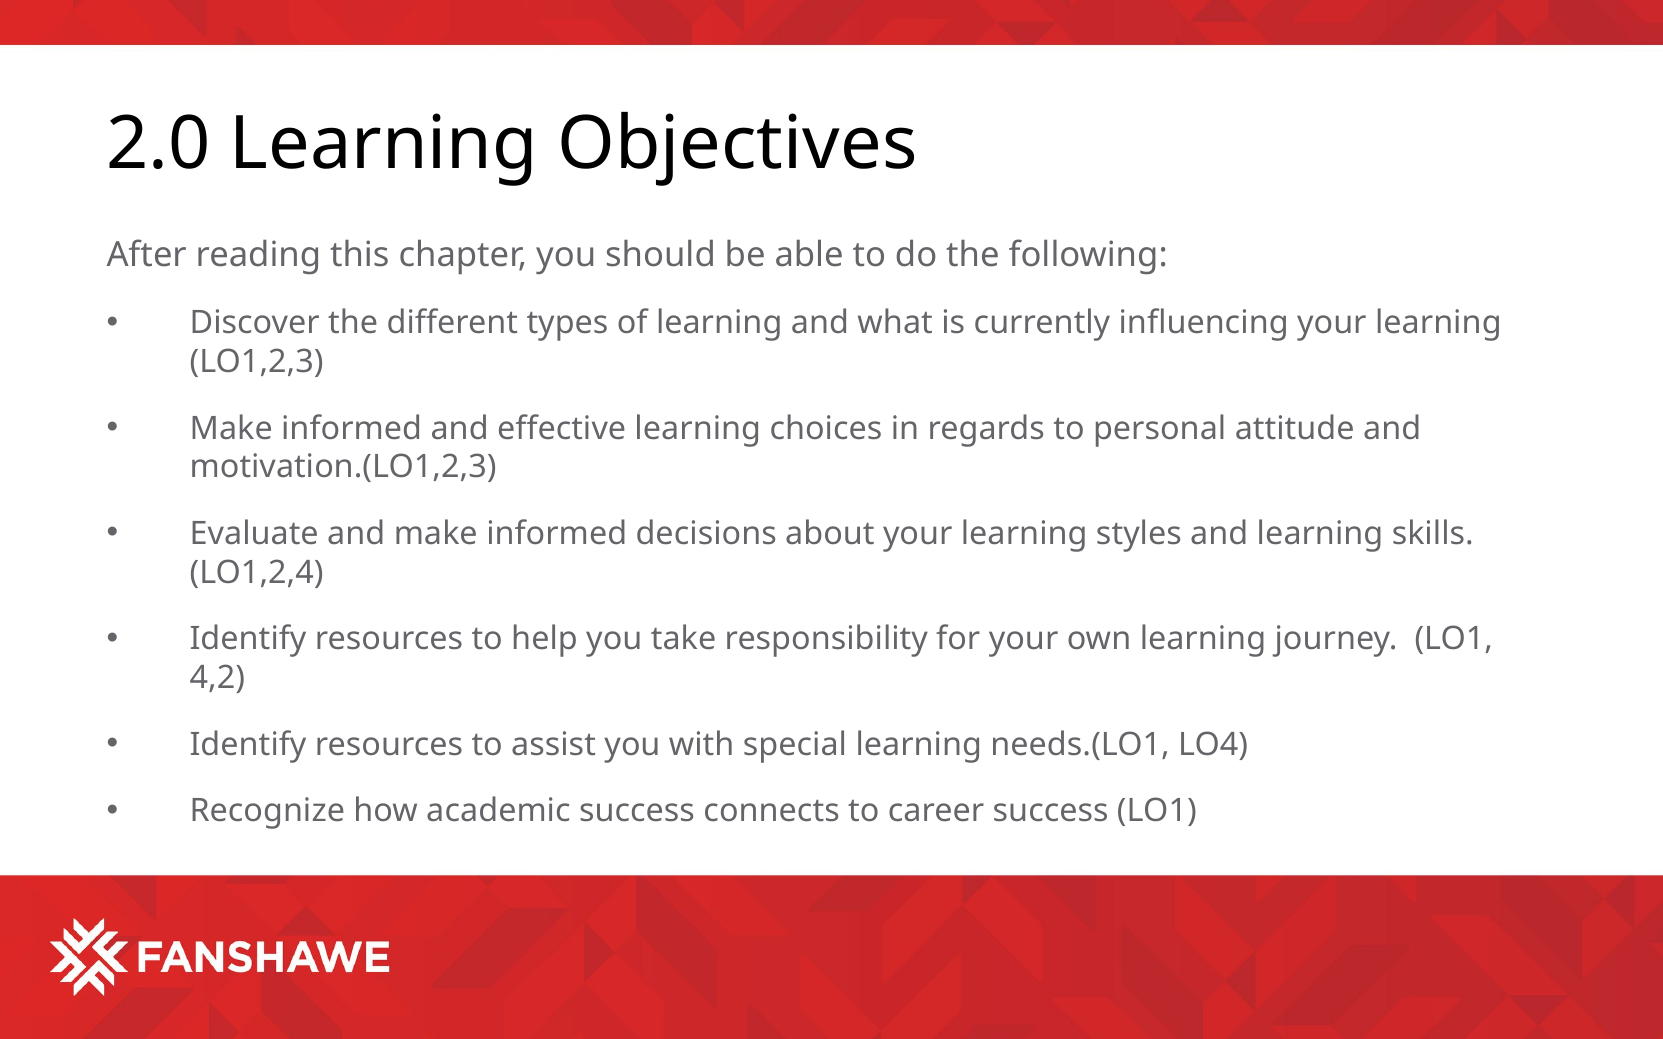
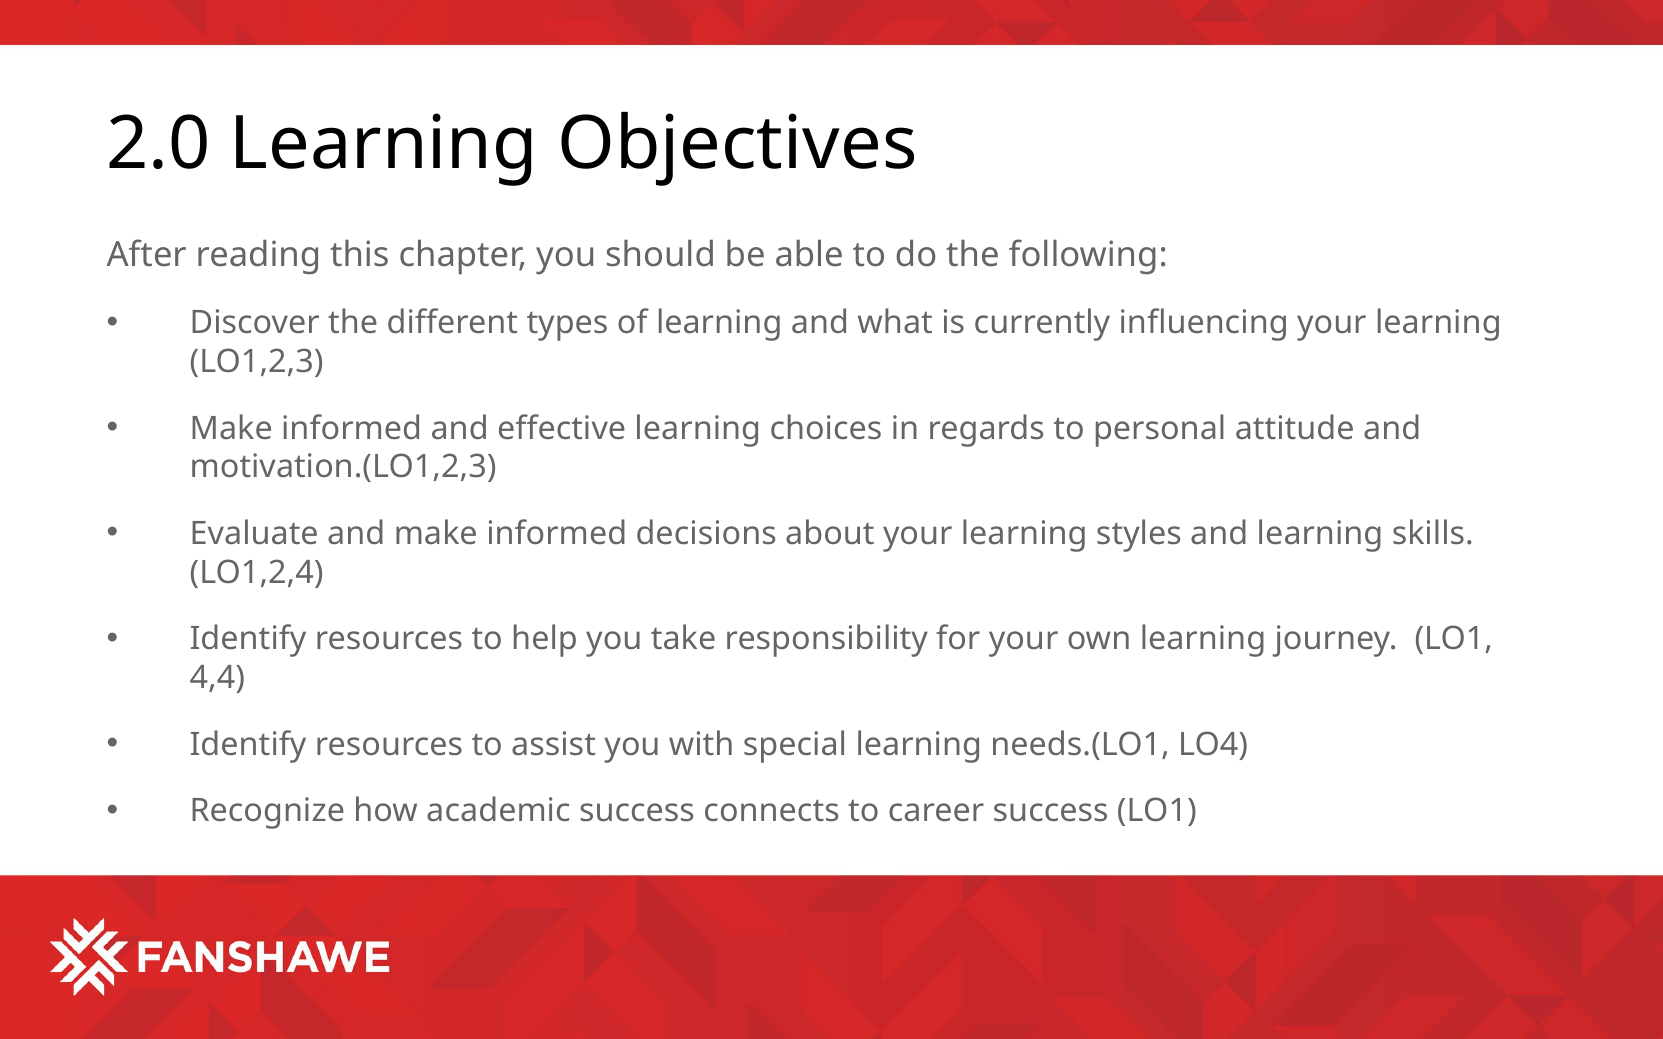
4,2: 4,2 -> 4,4 (217, 678)
